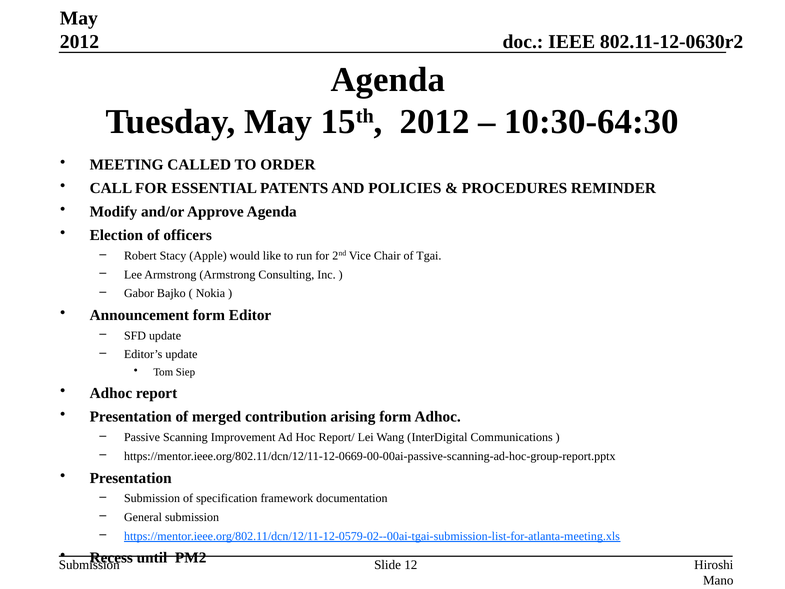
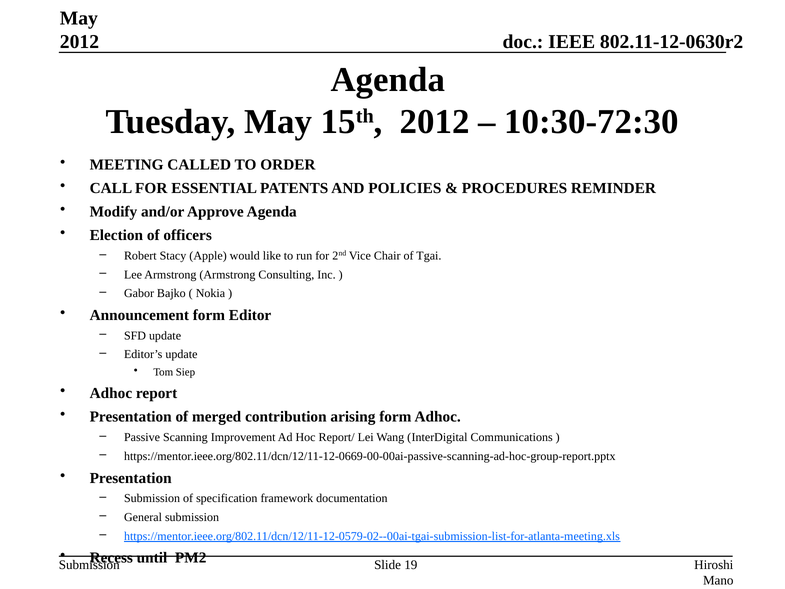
10:30-64:30: 10:30-64:30 -> 10:30-72:30 (592, 121)
12: 12 -> 19 (411, 565)
